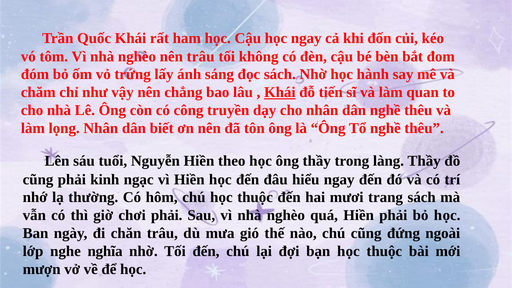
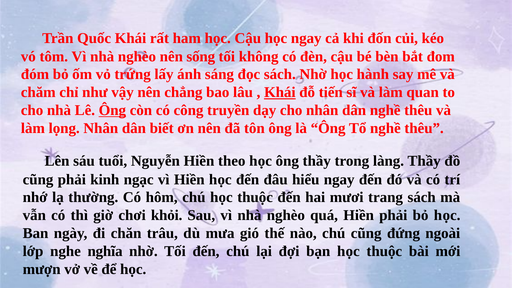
nên trâu: trâu -> sống (201, 56)
Ông underline: none -> present (112, 110)
chơi phải: phải -> khỏi (167, 215)
